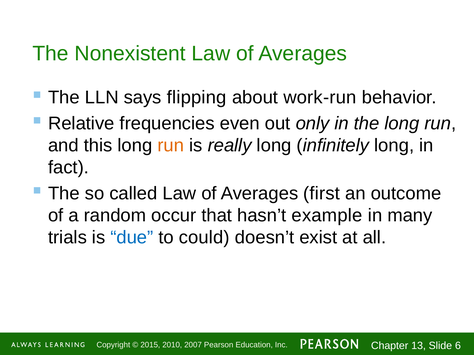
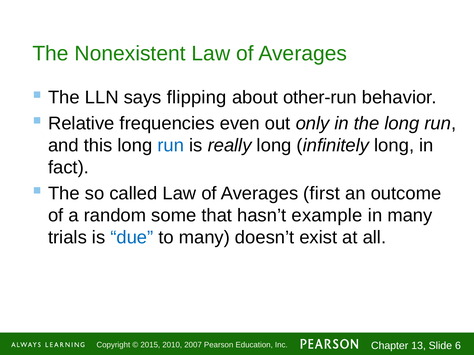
work-run: work-run -> other-run (320, 98)
run colour: orange -> blue (171, 146)
occur: occur -> some (174, 216)
to could: could -> many (204, 238)
